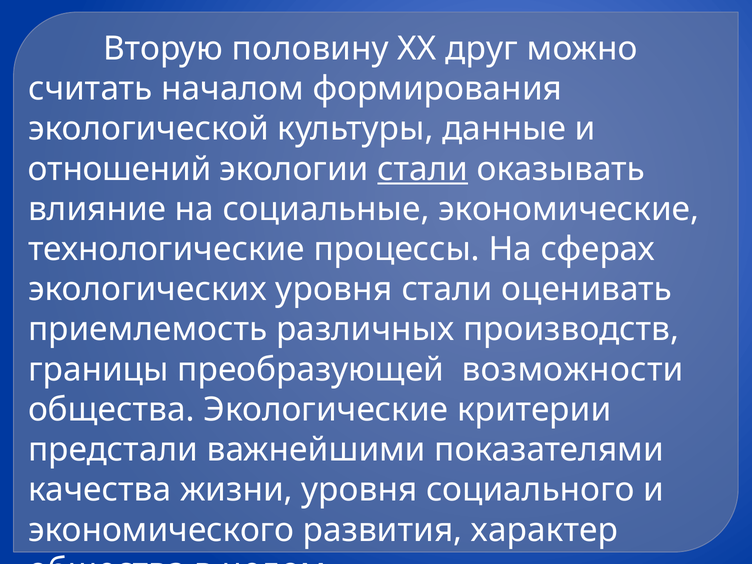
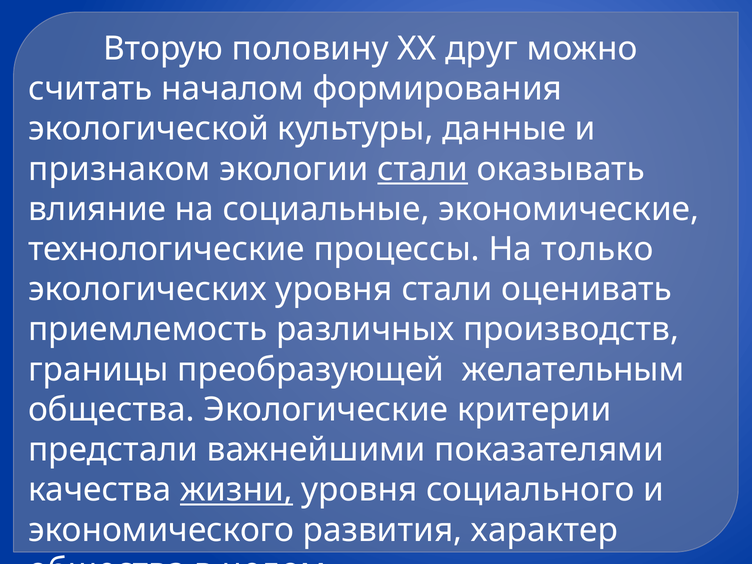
отношений: отношений -> признаком (119, 169)
сферах: сферах -> только (598, 249)
возможности: возможности -> желательным (573, 370)
жизни underline: none -> present (236, 490)
